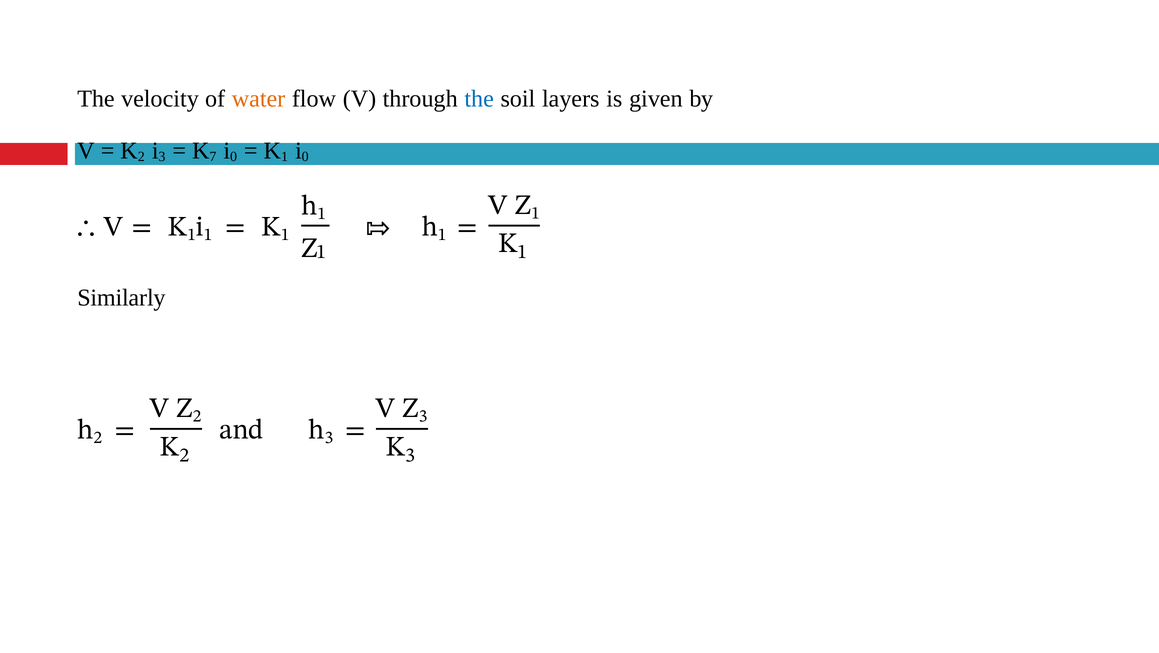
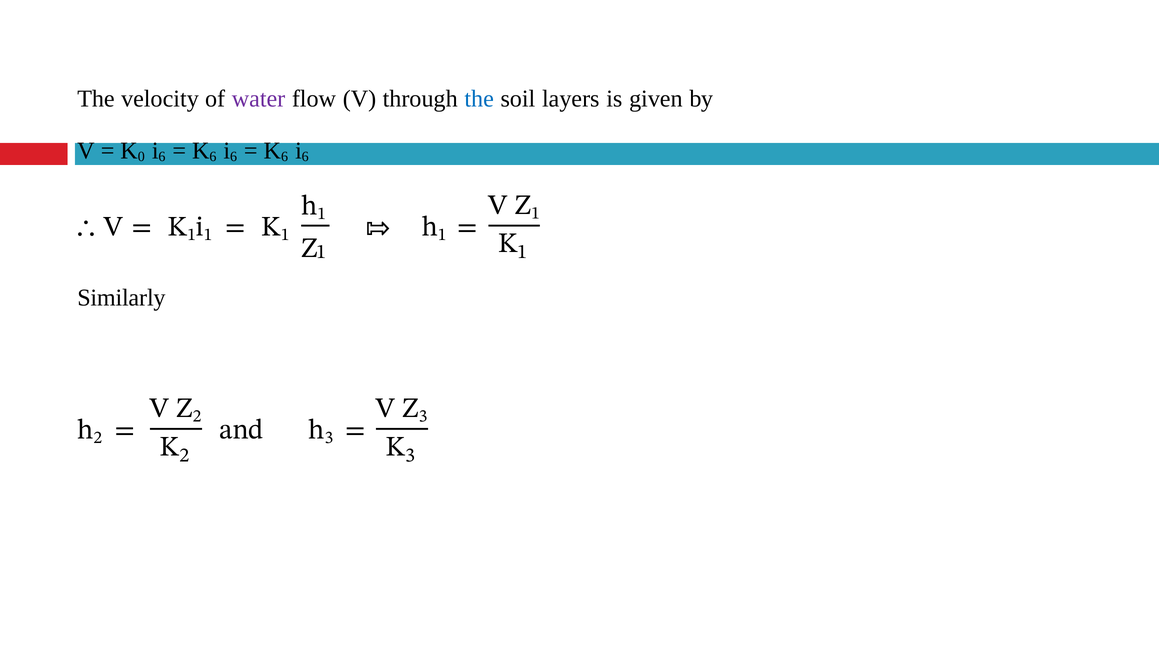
water colour: orange -> purple (259, 99)
2: 2 -> 0 (141, 157)
3: 3 -> 6 (162, 157)
7: 7 -> 6 (213, 157)
0: 0 -> 6 (234, 157)
1: 1 -> 6 (285, 157)
0: 0 -> 6 (305, 157)
